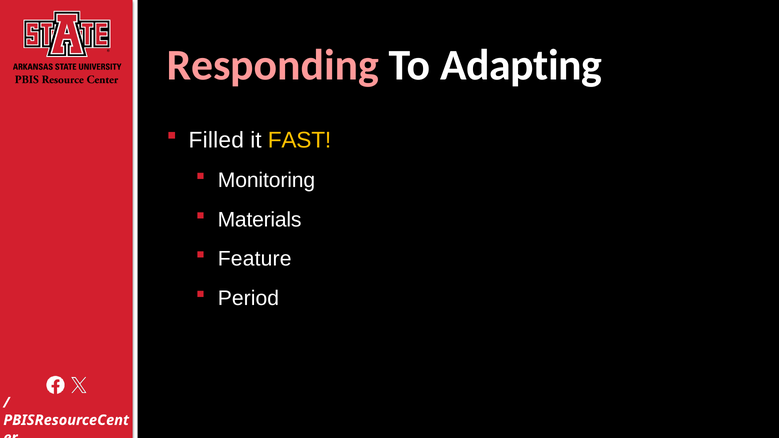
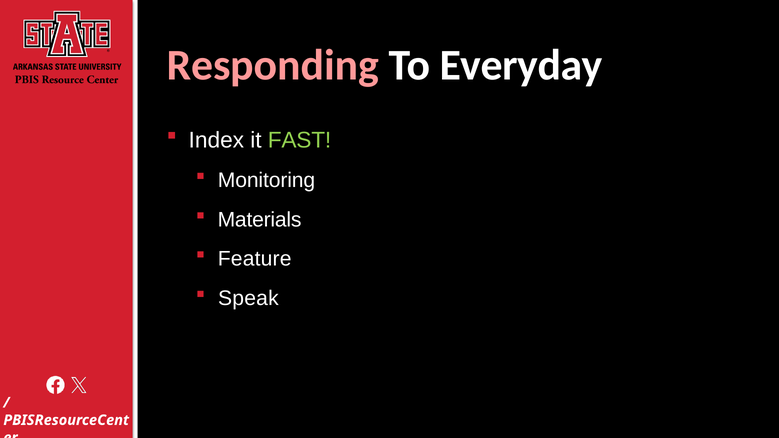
Adapting: Adapting -> Everyday (521, 65)
Filled: Filled -> Index (216, 140)
FAST colour: yellow -> light green (300, 140)
Period: Period -> Speak (248, 298)
